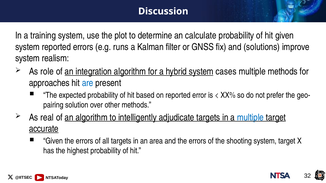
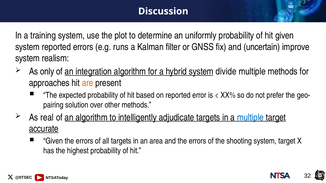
calculate: calculate -> uniformly (201, 36)
solutions: solutions -> uncertain (262, 47)
role: role -> only (47, 72)
cases: cases -> divide (226, 72)
are colour: blue -> orange (88, 83)
